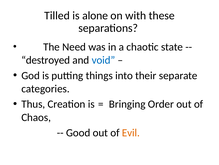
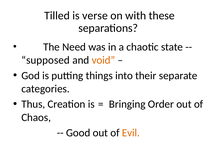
alone: alone -> verse (95, 16)
destroyed: destroyed -> supposed (46, 60)
void colour: blue -> orange (103, 60)
